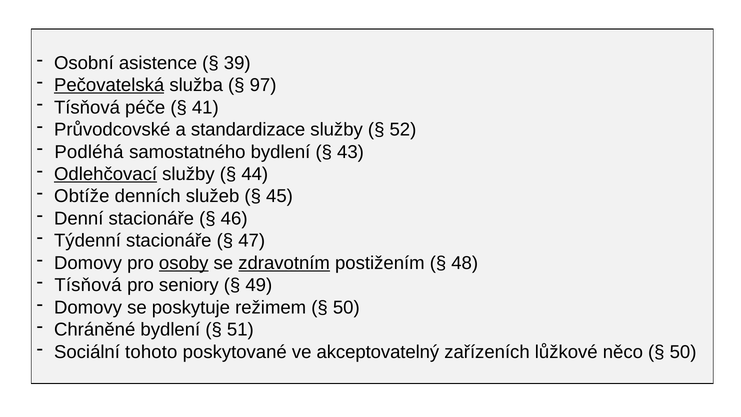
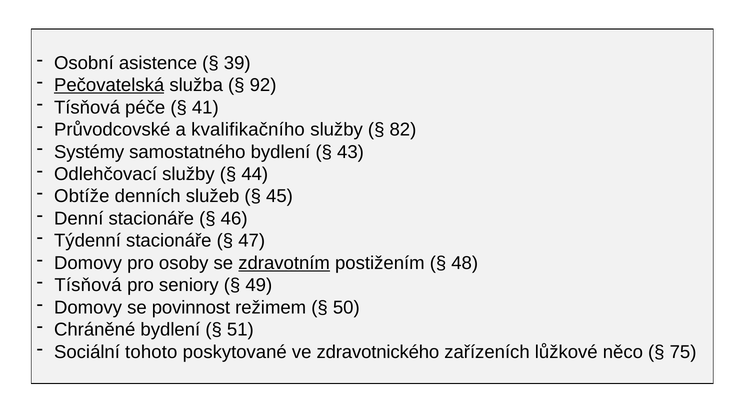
97: 97 -> 92 (263, 85)
standardizace: standardizace -> kvalifikačního (248, 130)
52: 52 -> 82 (403, 130)
Podléhá: Podléhá -> Systémy (89, 152)
Odlehčovací underline: present -> none (106, 174)
osoby underline: present -> none (184, 263)
poskytuje: poskytuje -> povinnost (191, 307)
akceptovatelný: akceptovatelný -> zdravotnického (378, 352)
50: 50 -> 75 (683, 352)
